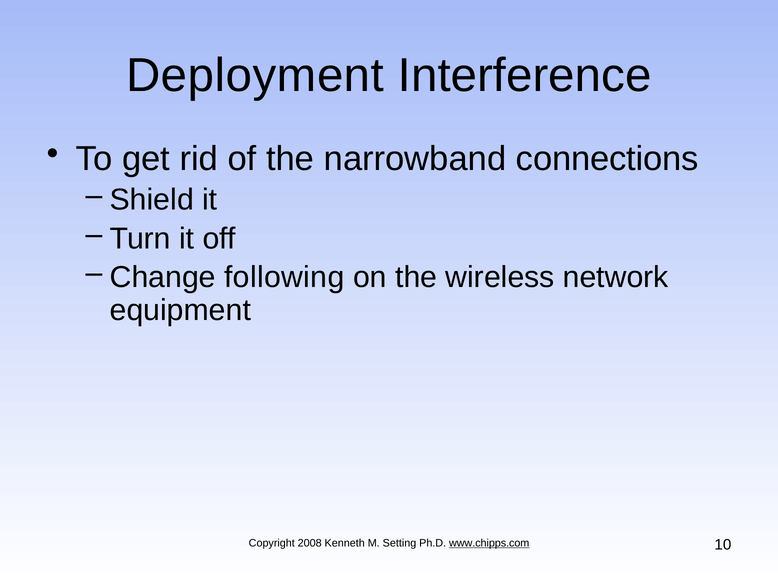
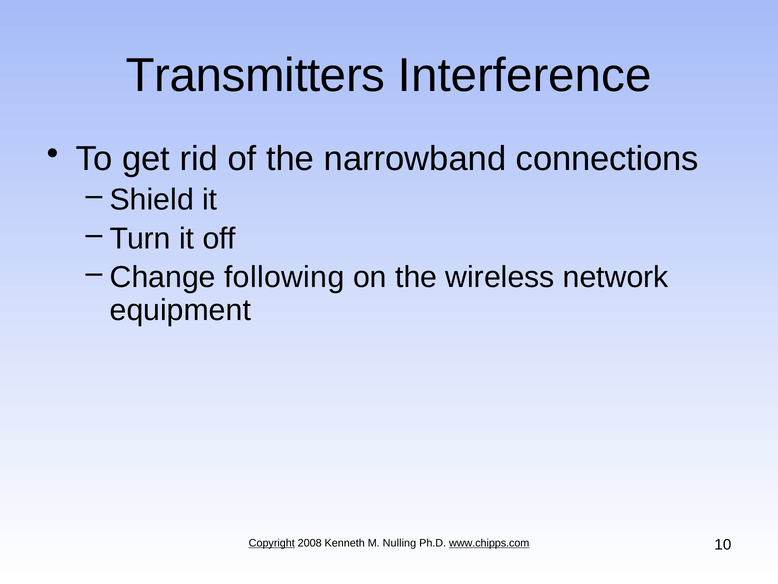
Deployment: Deployment -> Transmitters (256, 75)
Copyright underline: none -> present (272, 543)
Setting: Setting -> Nulling (399, 543)
